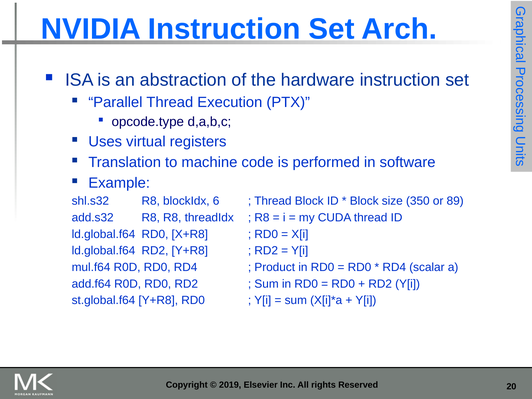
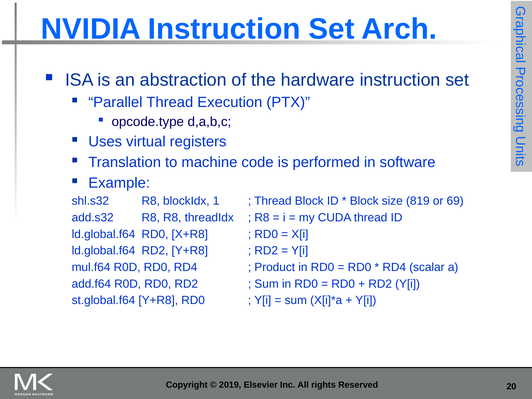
6: 6 -> 1 (216, 201)
350: 350 -> 819 (418, 201)
89: 89 -> 69 (455, 201)
